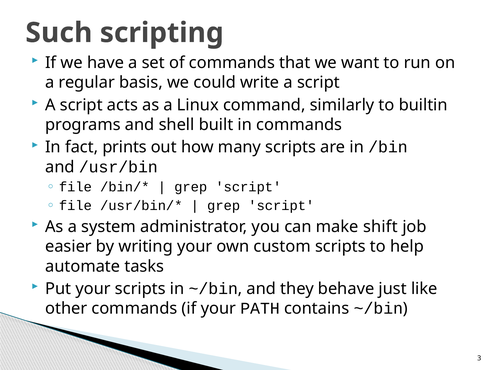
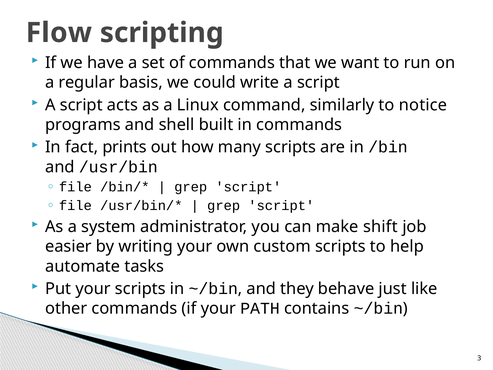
Such: Such -> Flow (59, 33)
builtin: builtin -> notice (423, 105)
